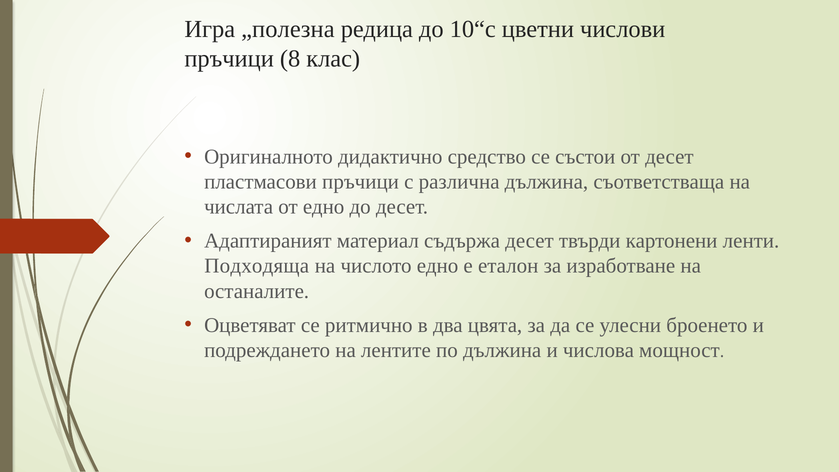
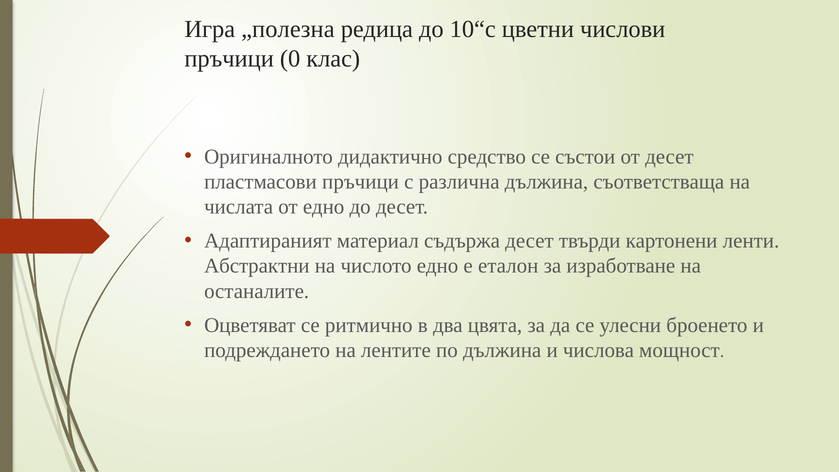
8: 8 -> 0 (290, 59)
Подходяща: Подходяща -> Абстрактни (257, 266)
